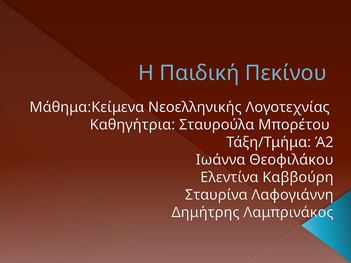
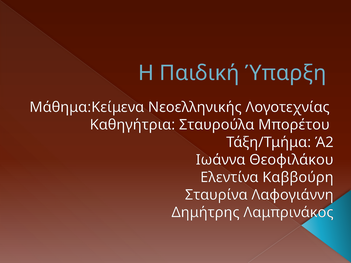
Πεκίνου: Πεκίνου -> Ύπαρξη (286, 73)
